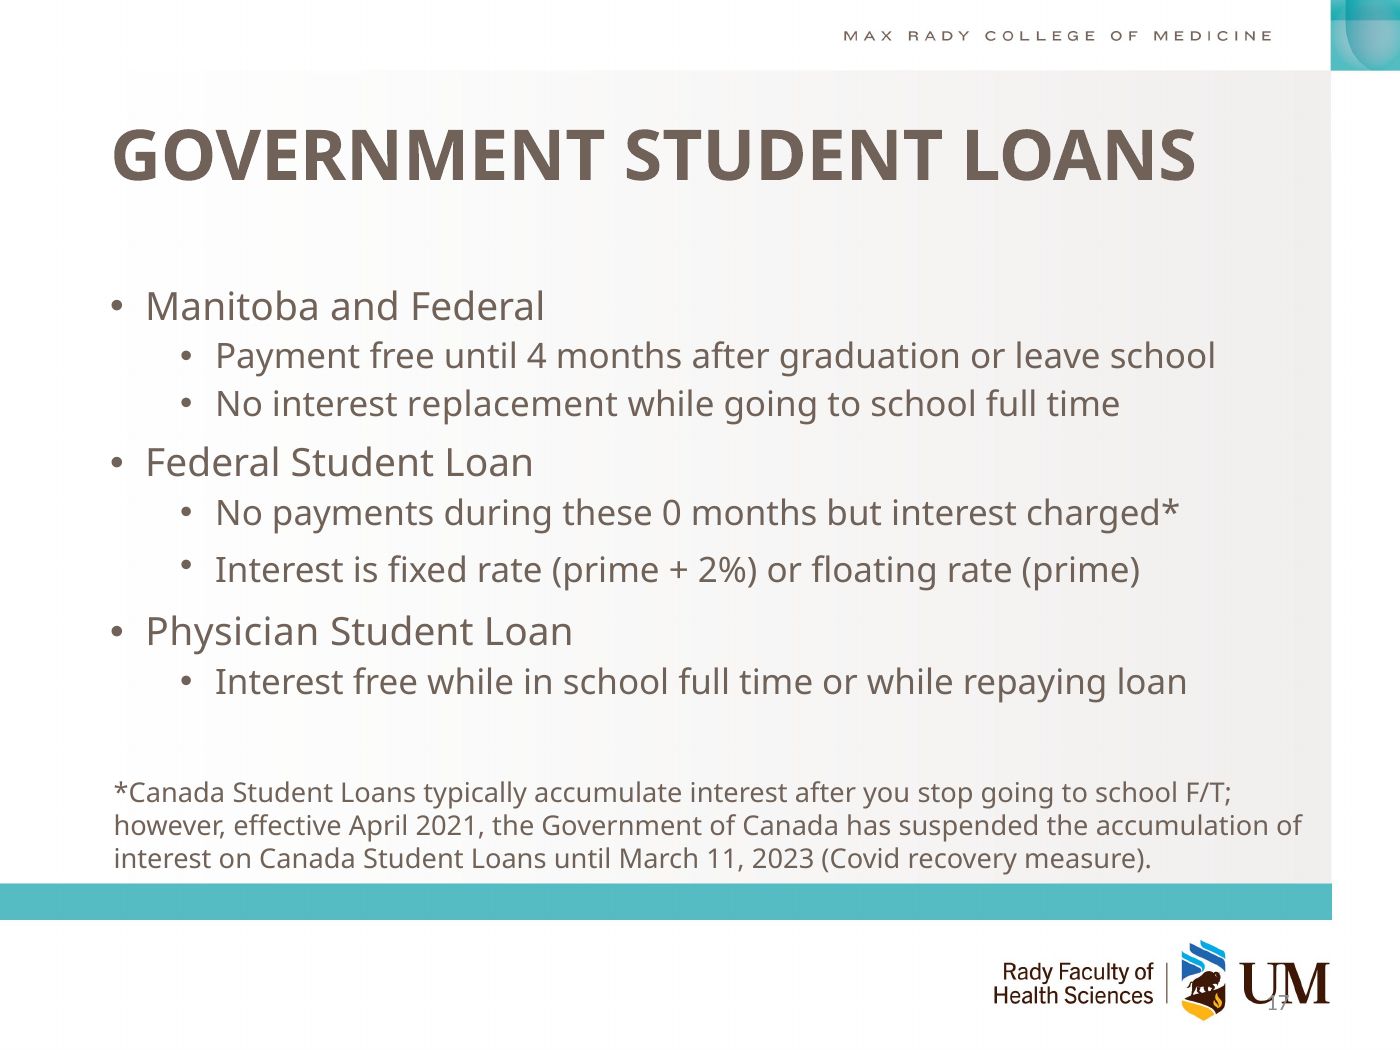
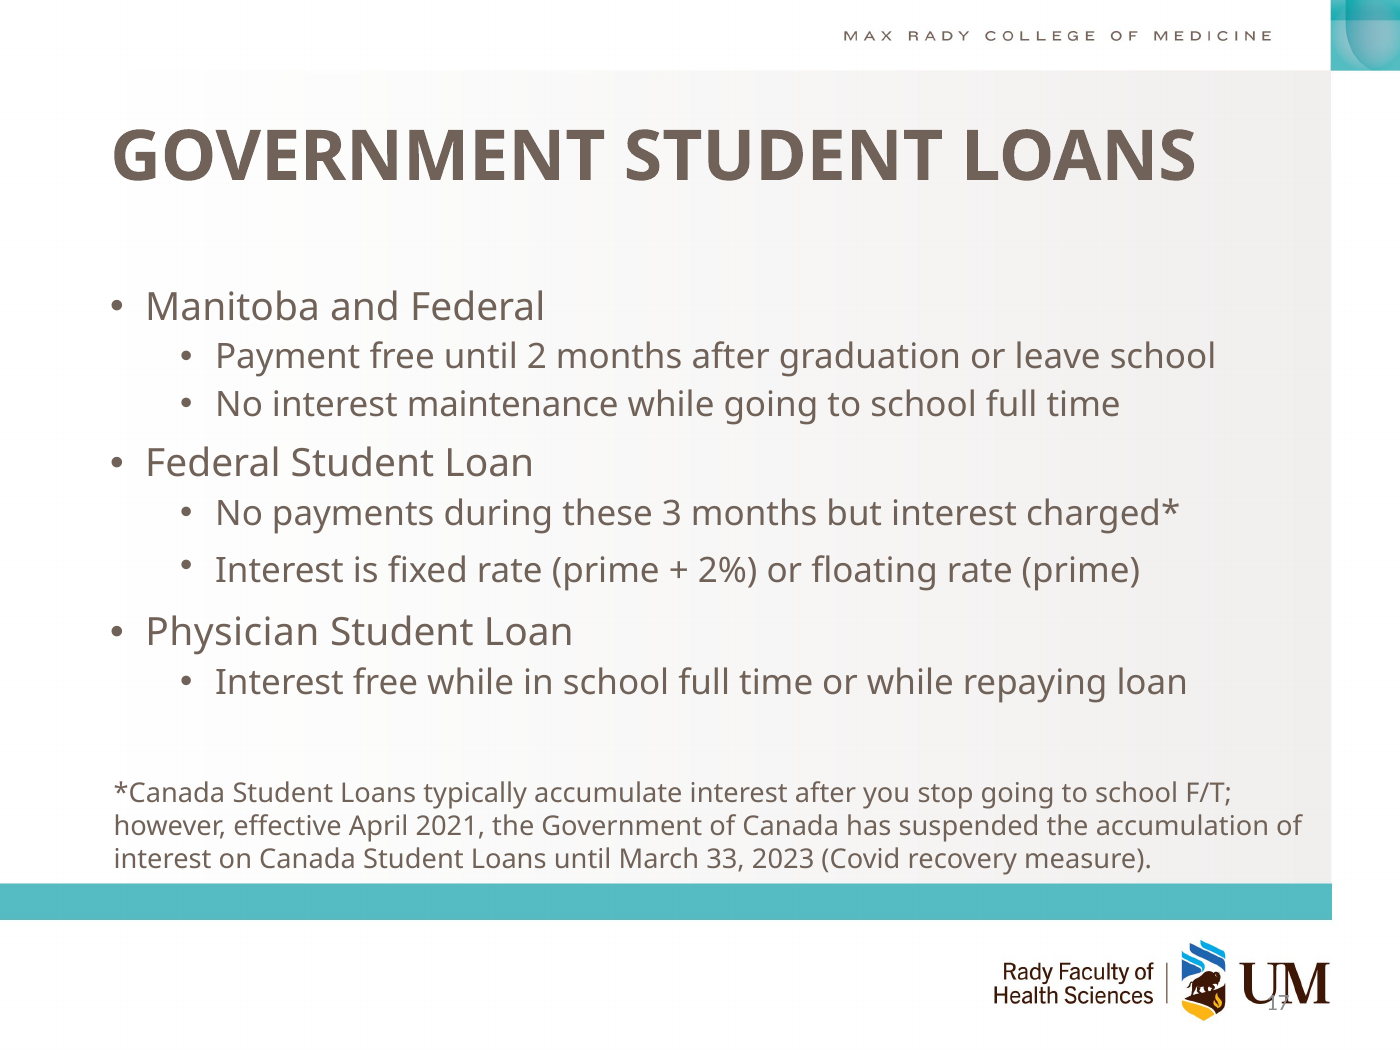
4: 4 -> 2 (537, 357)
replacement: replacement -> maintenance (513, 404)
0: 0 -> 3 (672, 514)
11: 11 -> 33 (726, 859)
